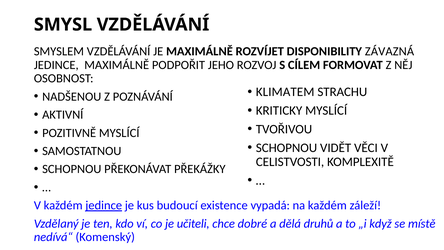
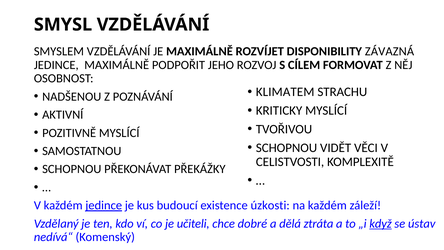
vypadá: vypadá -> úzkosti (270, 205)
druhů: druhů -> ztráta (318, 223)
když underline: none -> present (381, 223)
místě: místě -> ústav (422, 223)
